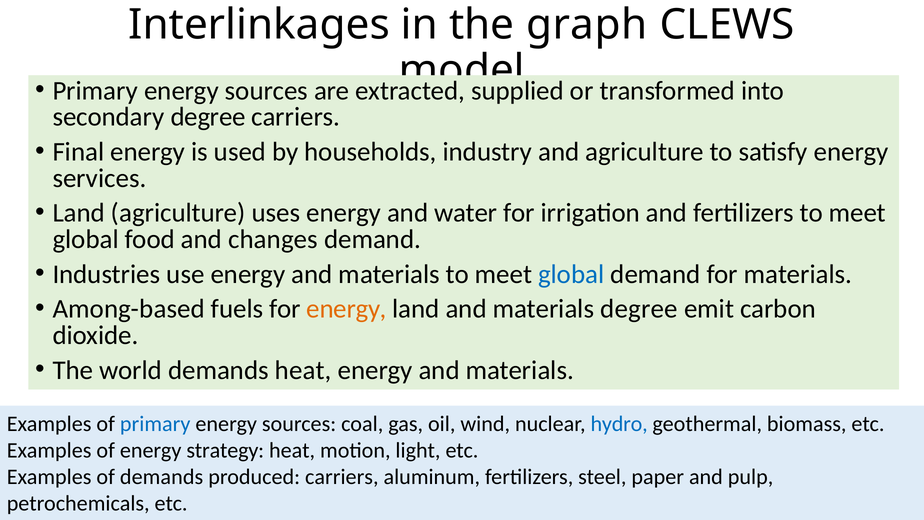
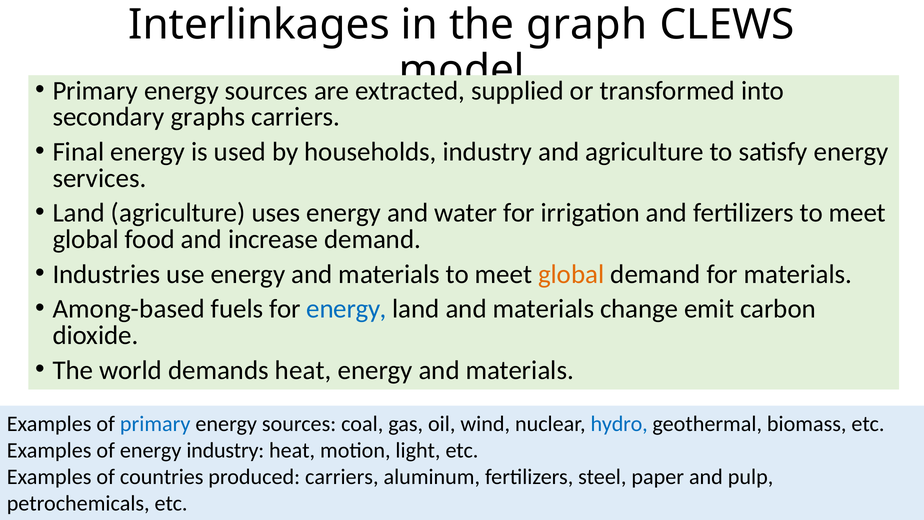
secondary degree: degree -> graphs (208, 117)
changes: changes -> increase (273, 239)
global colour: blue -> orange (571, 274)
energy colour: orange -> blue (347, 309)
materials degree: degree -> change (639, 309)
energy strategy: strategy -> industry (225, 450)
of demands: demands -> countries (162, 477)
